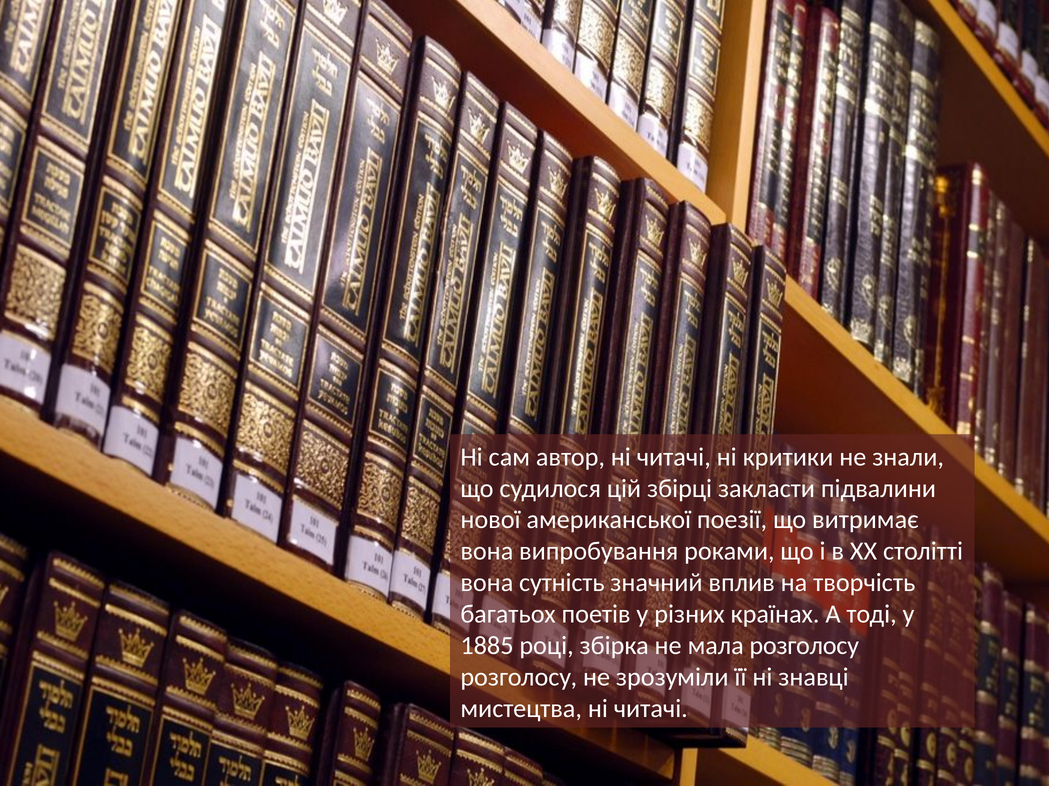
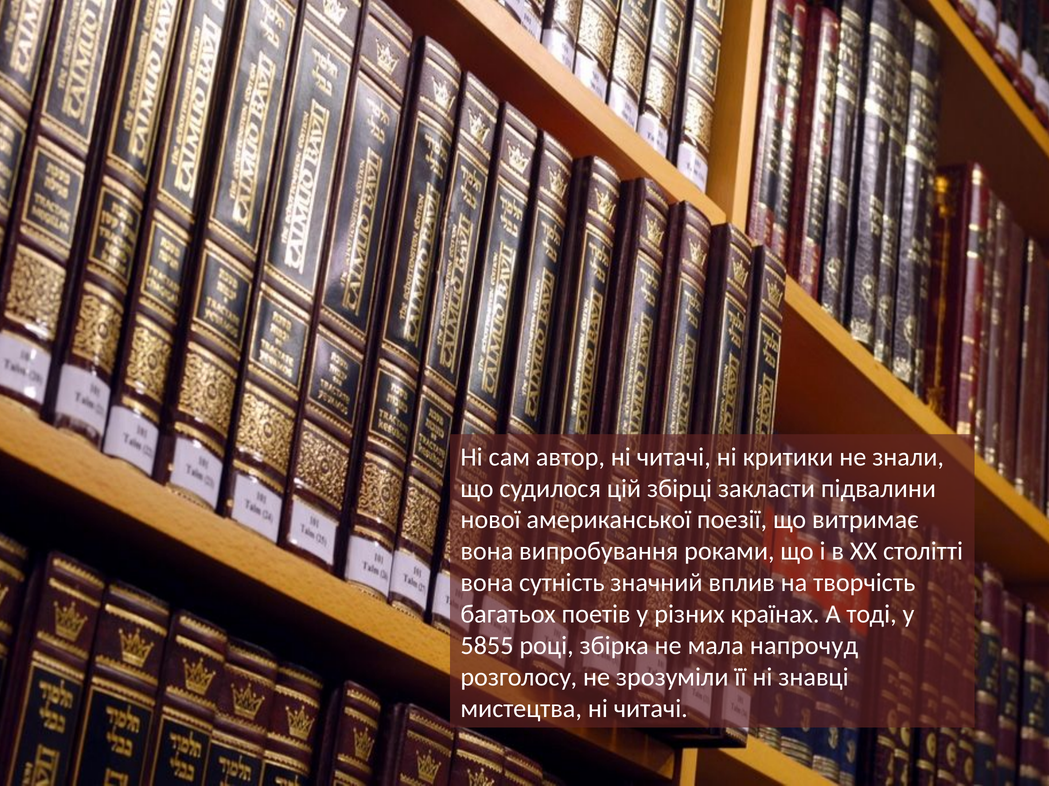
1885: 1885 -> 5855 (487, 646)
мала розголосу: розголосу -> напрочуд (804, 646)
